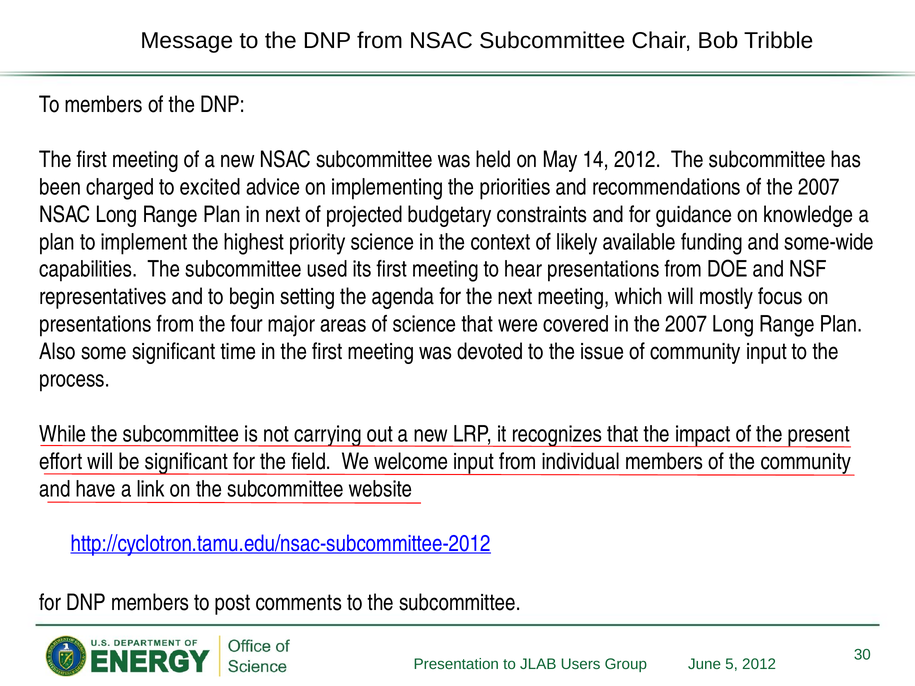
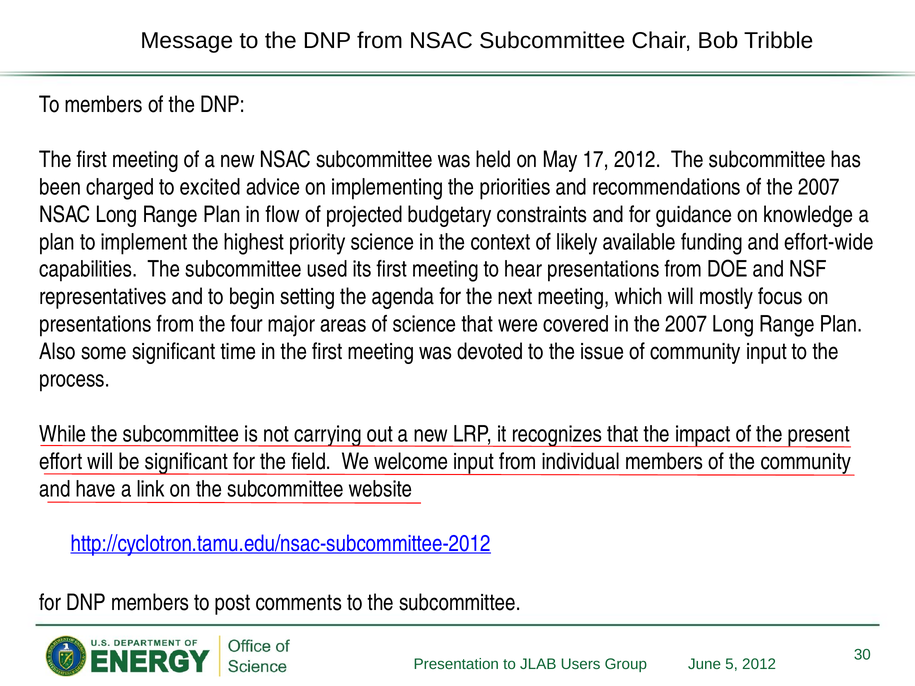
14: 14 -> 17 (596, 160)
in next: next -> flow (283, 215)
some-wide: some-wide -> effort-wide (829, 242)
